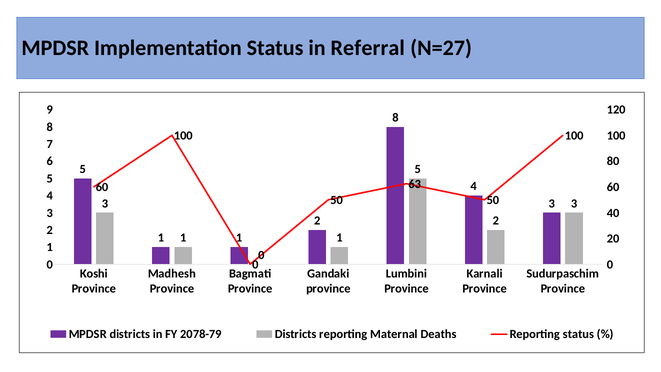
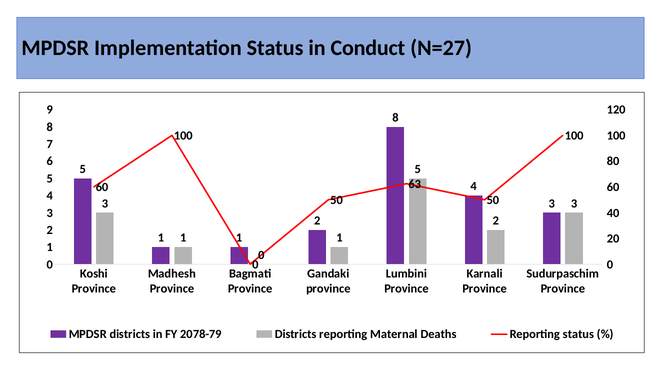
Referral: Referral -> Conduct (368, 48)
